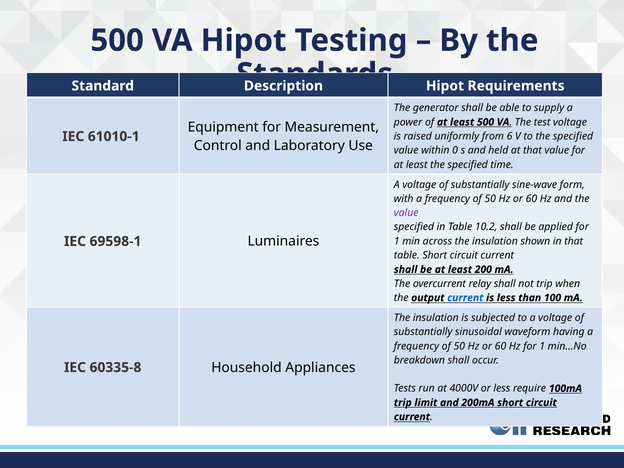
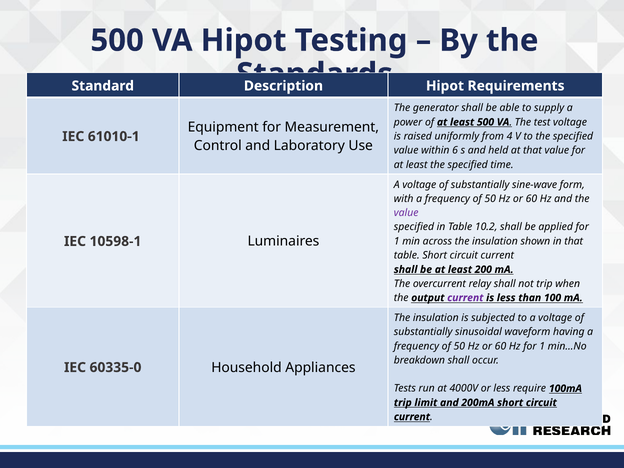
6: 6 -> 4 (510, 136)
0: 0 -> 6 (455, 150)
69598-1: 69598-1 -> 10598-1 (115, 241)
current colour: blue -> purple (465, 298)
60335-8: 60335-8 -> 60335-0 (115, 367)
